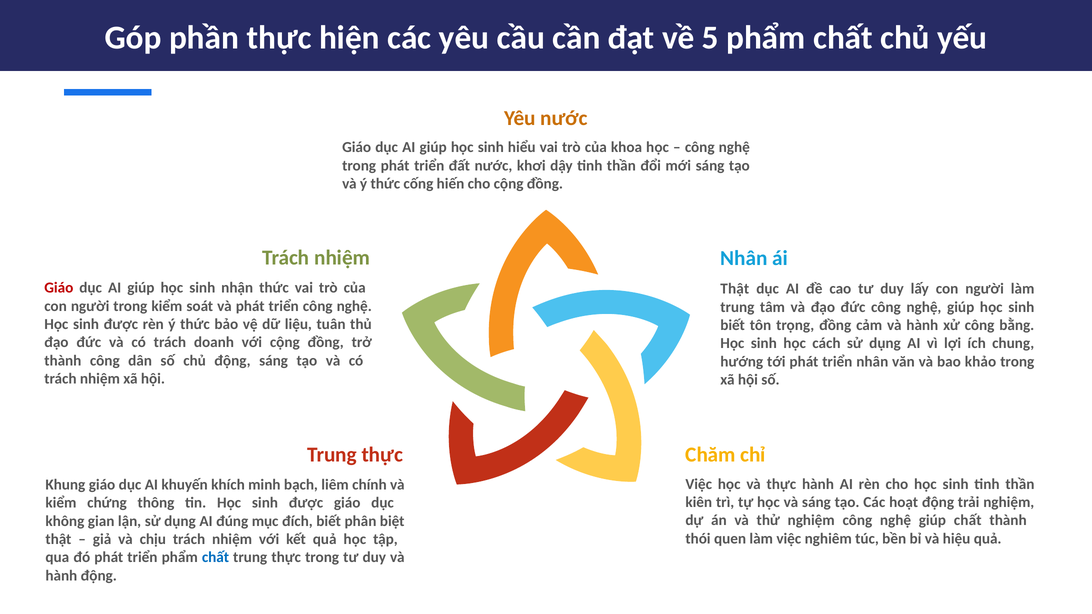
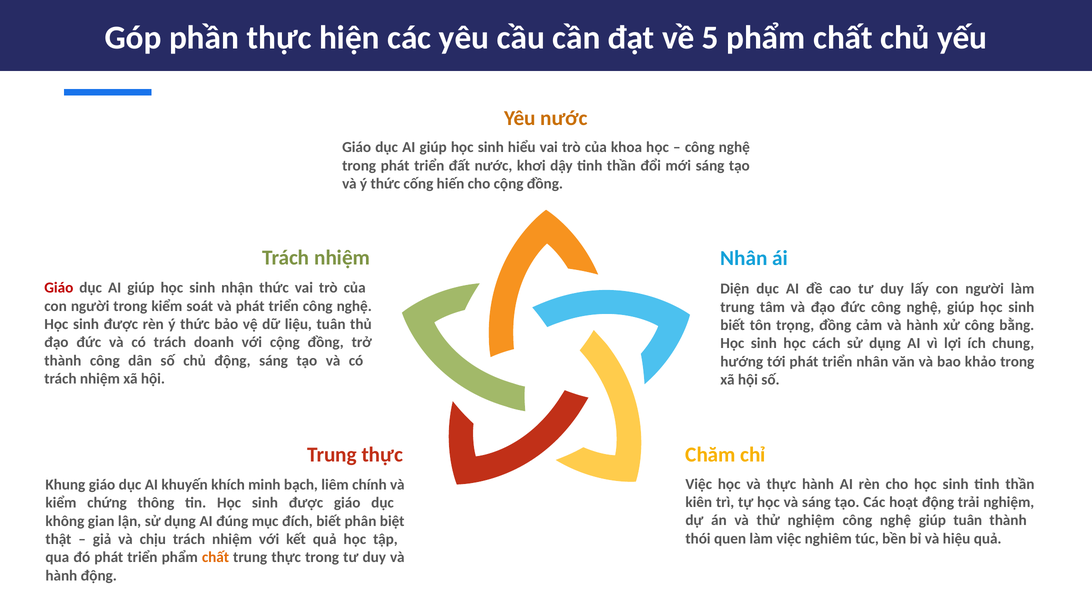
Thật: Thật -> Diện (735, 289)
giúp chất: chất -> tuân (968, 521)
chất colour: blue -> orange (215, 558)
